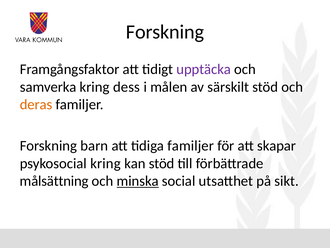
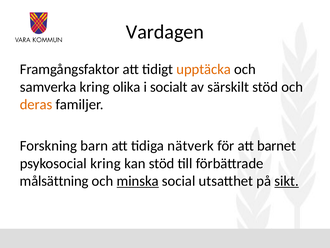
Forskning: Forskning -> Vardagen (165, 32)
upptäcka colour: purple -> orange (204, 69)
dess: dess -> olika (127, 87)
målen: målen -> socialt (169, 87)
tidiga familjer: familjer -> nätverk (191, 146)
skapar: skapar -> barnet (277, 146)
sikt underline: none -> present (287, 181)
